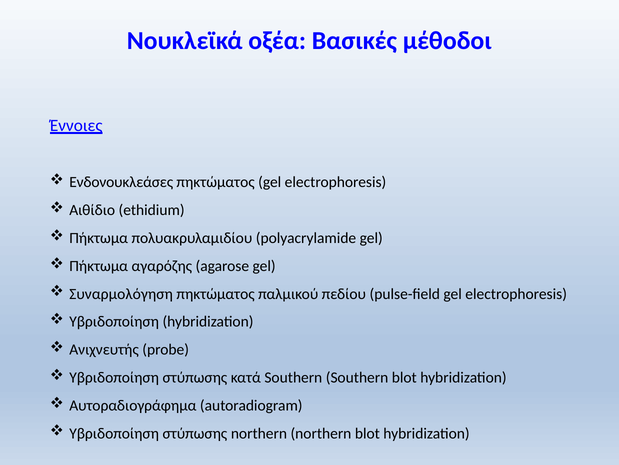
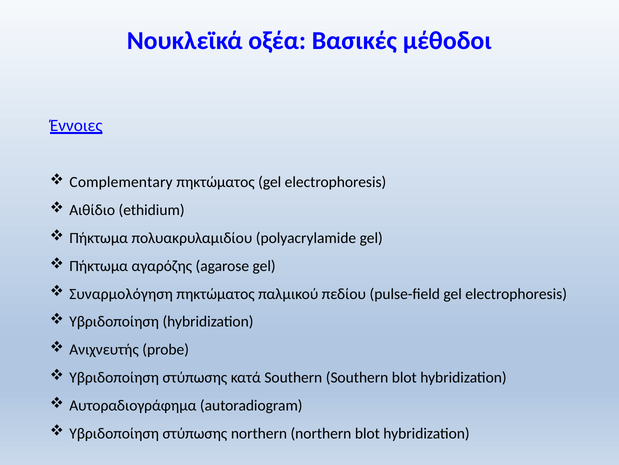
Ενδονουκλεάσες: Ενδονουκλεάσες -> Complementary (121, 182)
